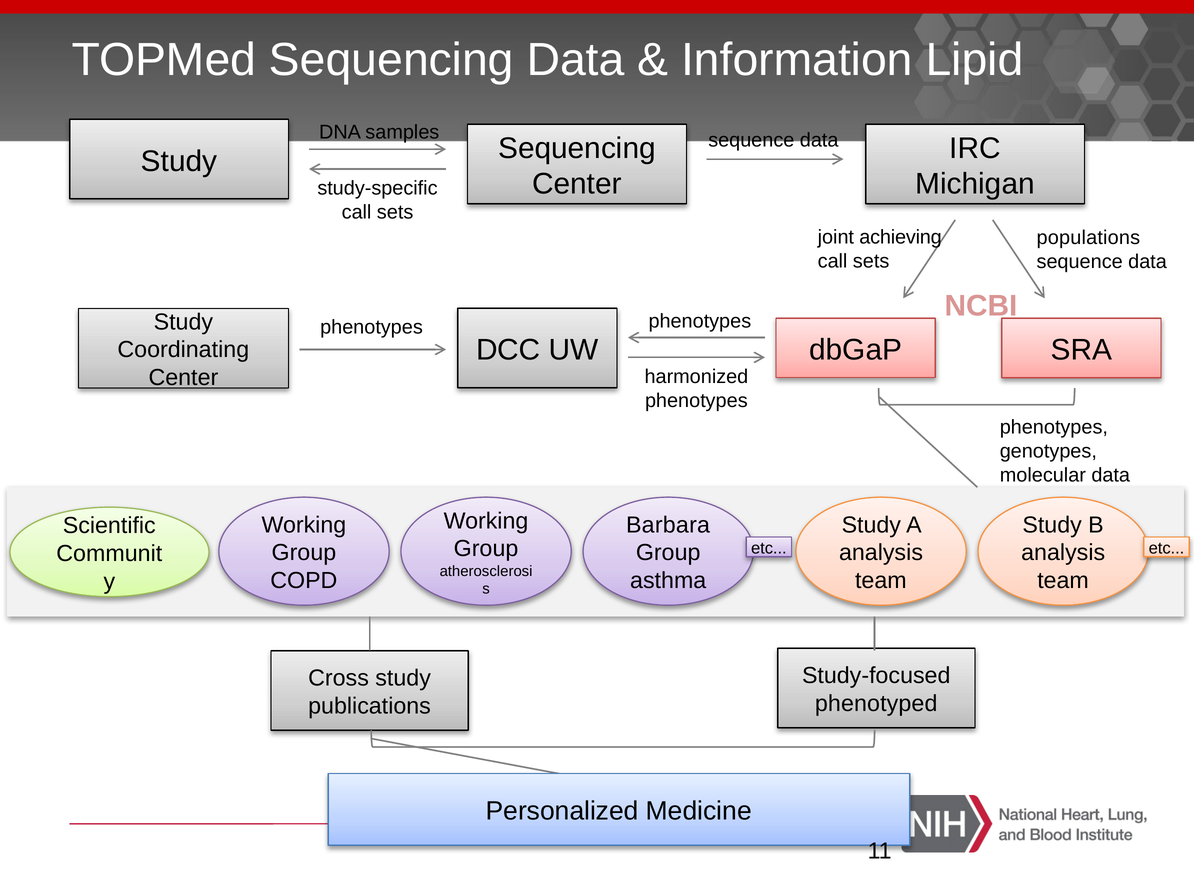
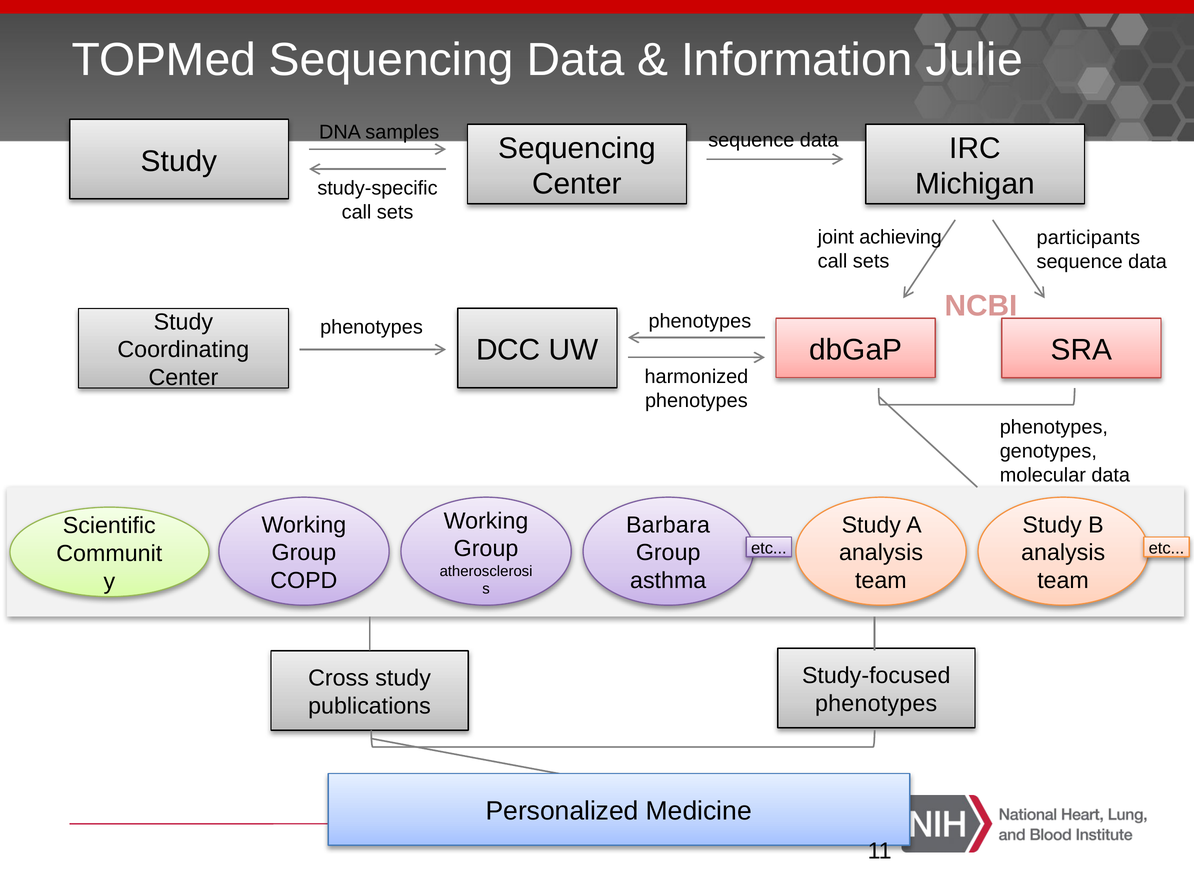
Lipid: Lipid -> Julie (974, 60)
populations: populations -> participants (1088, 238)
phenotyped: phenotyped -> phenotypes (876, 704)
